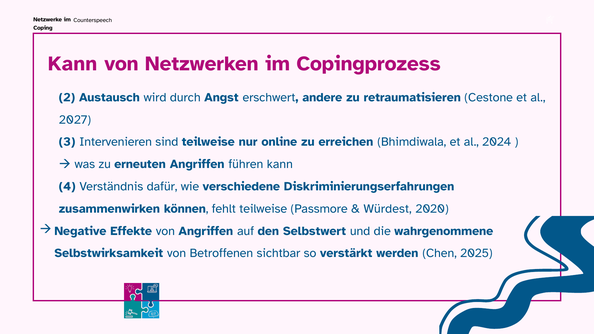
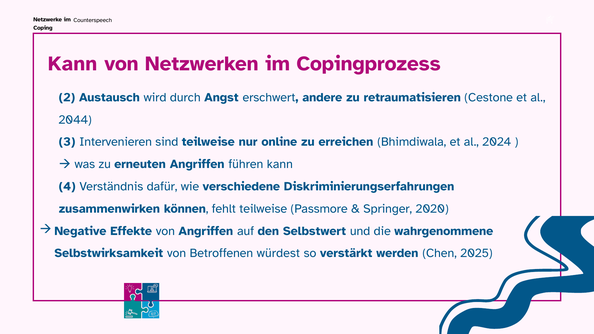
2027: 2027 -> 2044 (75, 120)
Würdest: Würdest -> Springer (388, 209)
sichtbar: sichtbar -> würdest (278, 253)
